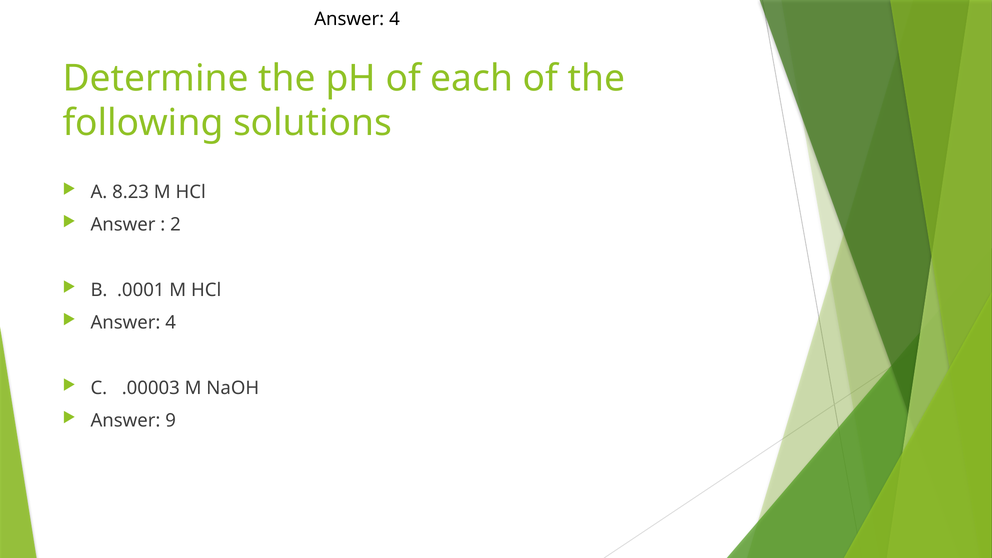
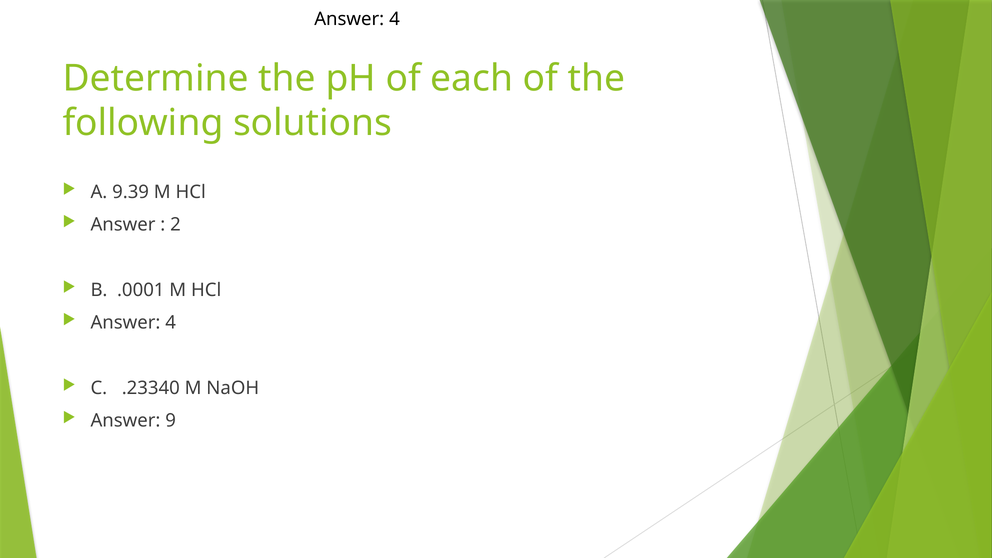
8.23: 8.23 -> 9.39 (131, 192)
.00003: .00003 -> .23340 (151, 388)
